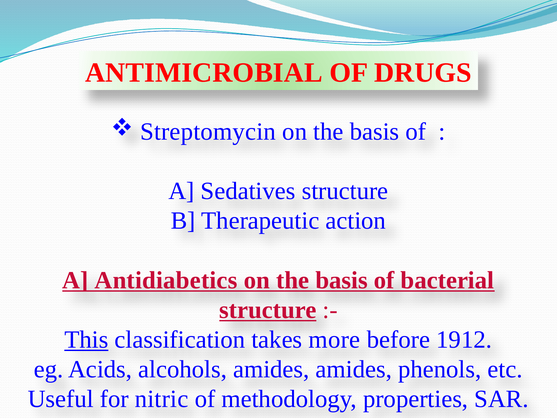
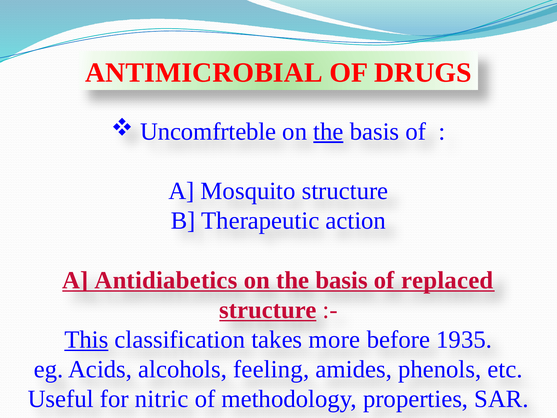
Streptomycin: Streptomycin -> Uncomfrteble (208, 131)
the underline: none -> present (328, 131)
Sedatives: Sedatives -> Mosquito (248, 191)
bacterial: bacterial -> replaced (447, 280)
1912: 1912 -> 1935 (464, 339)
alcohols amides: amides -> feeling (271, 369)
